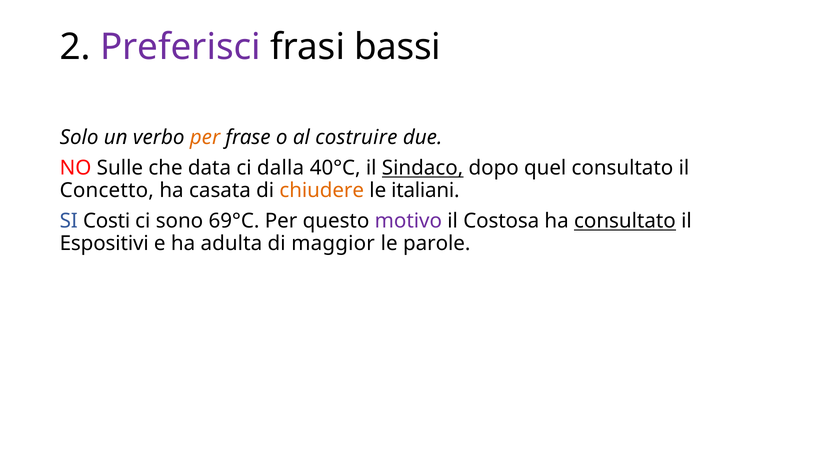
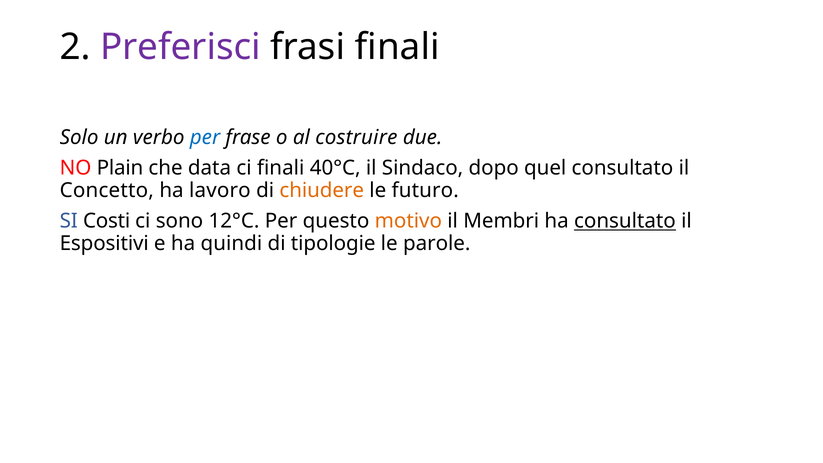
frasi bassi: bassi -> finali (397, 47)
per colour: orange -> blue (205, 137)
Sulle: Sulle -> Plain (120, 168)
ci dalla: dalla -> finali (281, 168)
Sindaco underline: present -> none (423, 168)
casata: casata -> lavoro (220, 190)
italiani: italiani -> futuro (425, 190)
69°C: 69°C -> 12°C (234, 221)
motivo colour: purple -> orange (408, 221)
Costosa: Costosa -> Membri (501, 221)
adulta: adulta -> quindi (231, 243)
maggior: maggior -> tipologie (333, 243)
